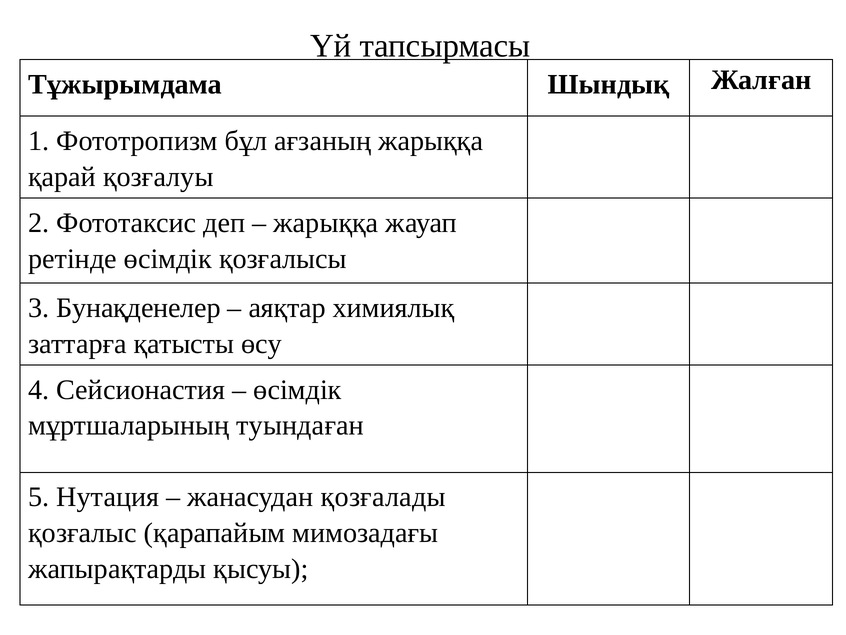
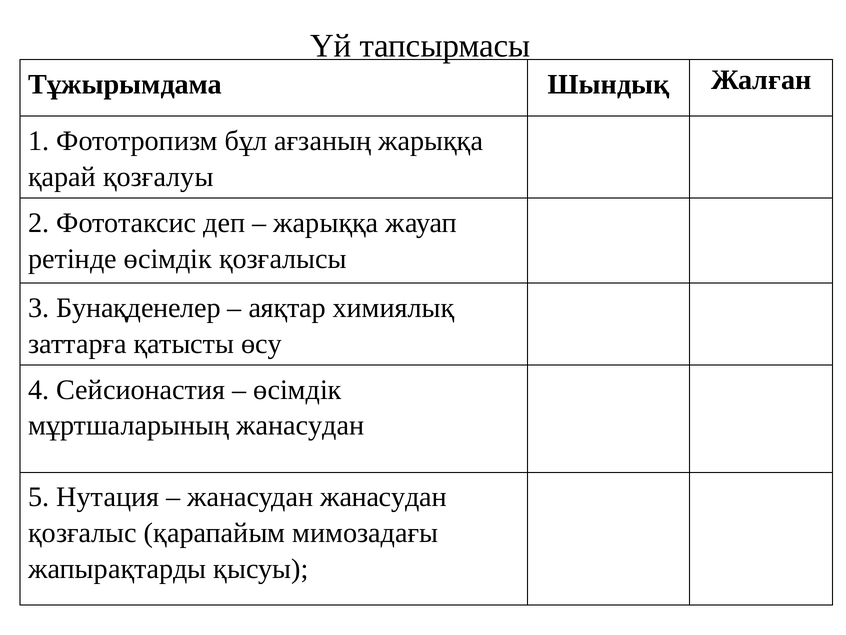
мұртшаларының туындаған: туындаған -> жанасудан (300, 425)
жанасудан қозғалады: қозғалады -> жанасудан (383, 497)
